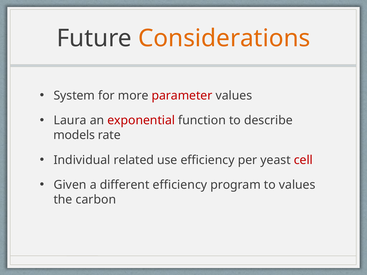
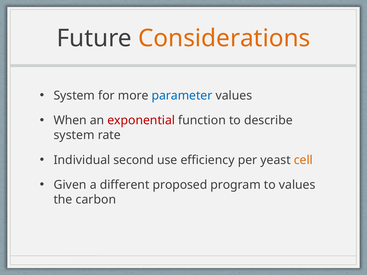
parameter colour: red -> blue (182, 96)
Laura: Laura -> When (70, 121)
models: models -> system (74, 135)
related: related -> second (134, 160)
cell colour: red -> orange (303, 160)
different efficiency: efficiency -> proposed (180, 185)
